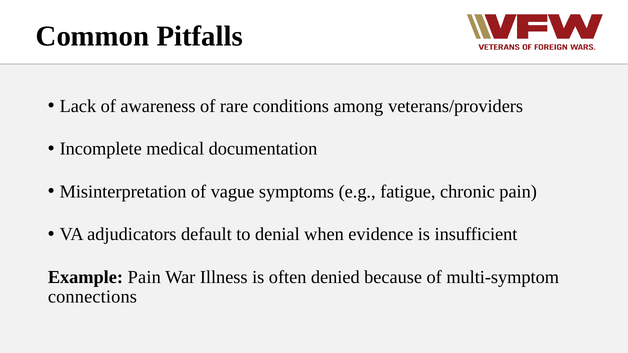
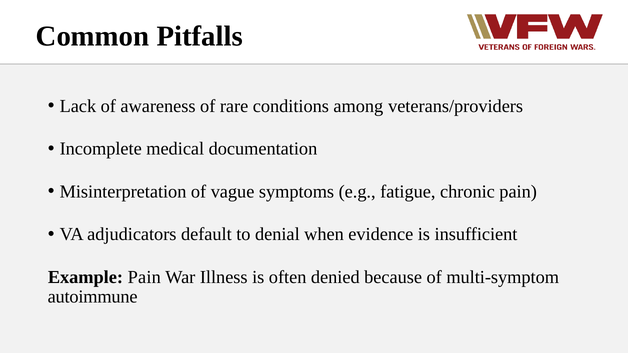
connections: connections -> autoimmune (93, 297)
